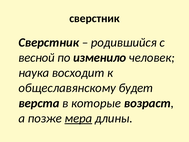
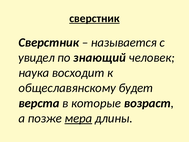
сверстник underline: none -> present (94, 18)
родившийся: родившийся -> называется (124, 42)
весной: весной -> увидел (37, 58)
изменило: изменило -> знающий (100, 58)
